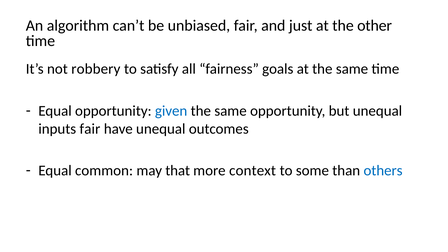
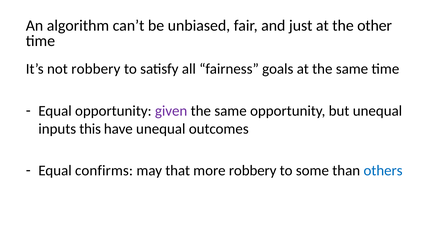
given colour: blue -> purple (171, 111)
inputs fair: fair -> this (90, 129)
common: common -> confirms (104, 171)
more context: context -> robbery (253, 171)
